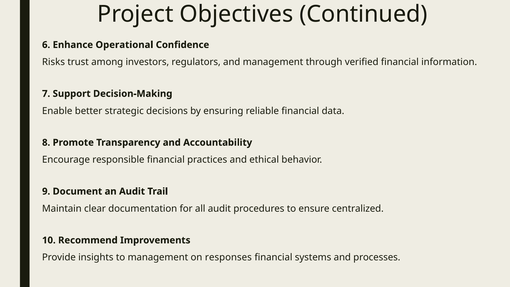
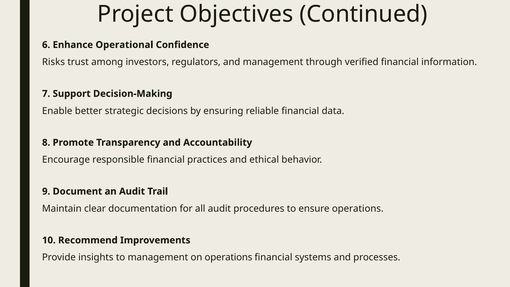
ensure centralized: centralized -> operations (358, 208)
on responses: responses -> operations (228, 257)
